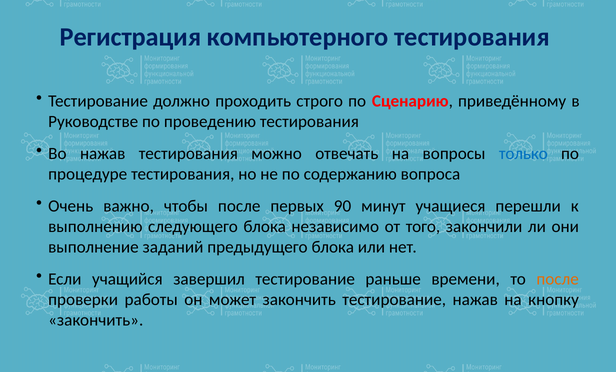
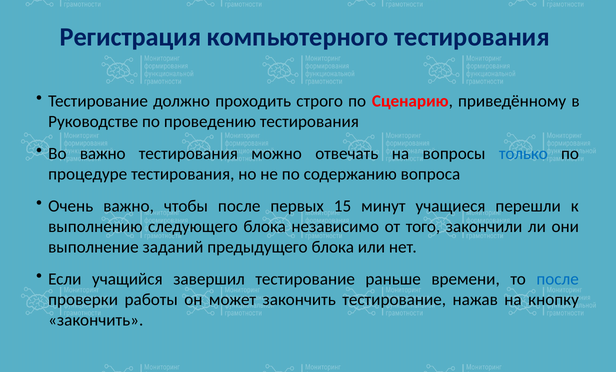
Во нажав: нажав -> важно (103, 153)
90: 90 -> 15 (343, 206)
после colour: orange -> blue (558, 279)
